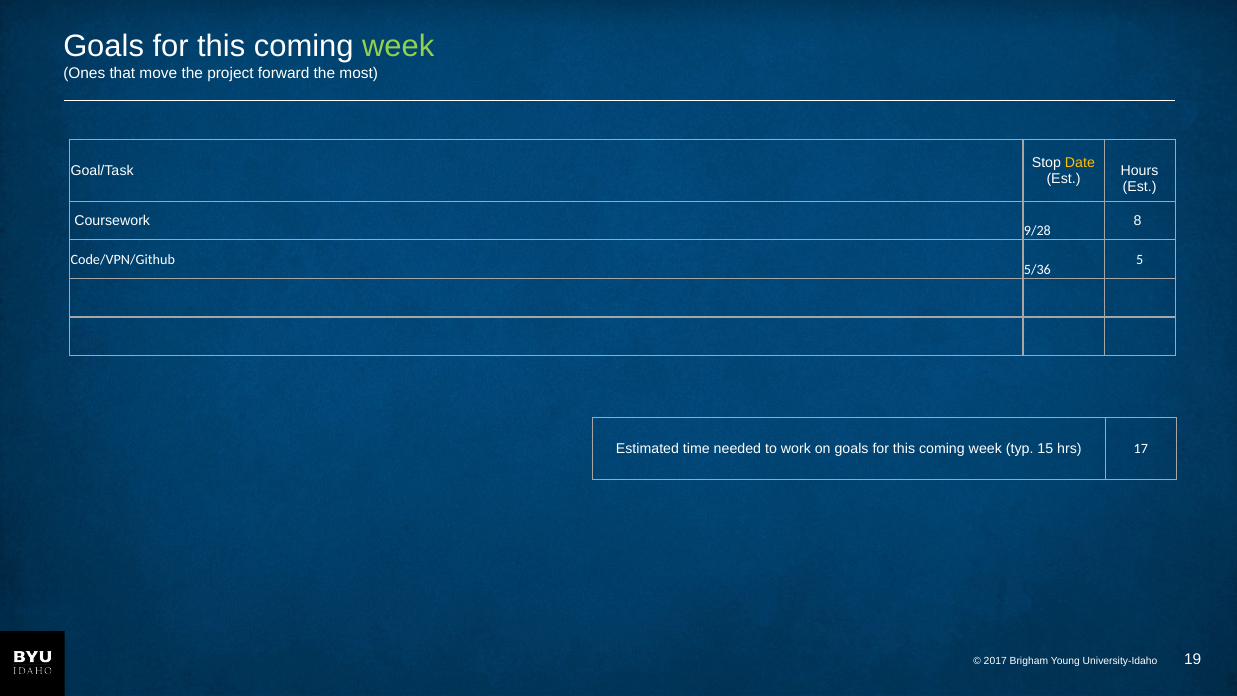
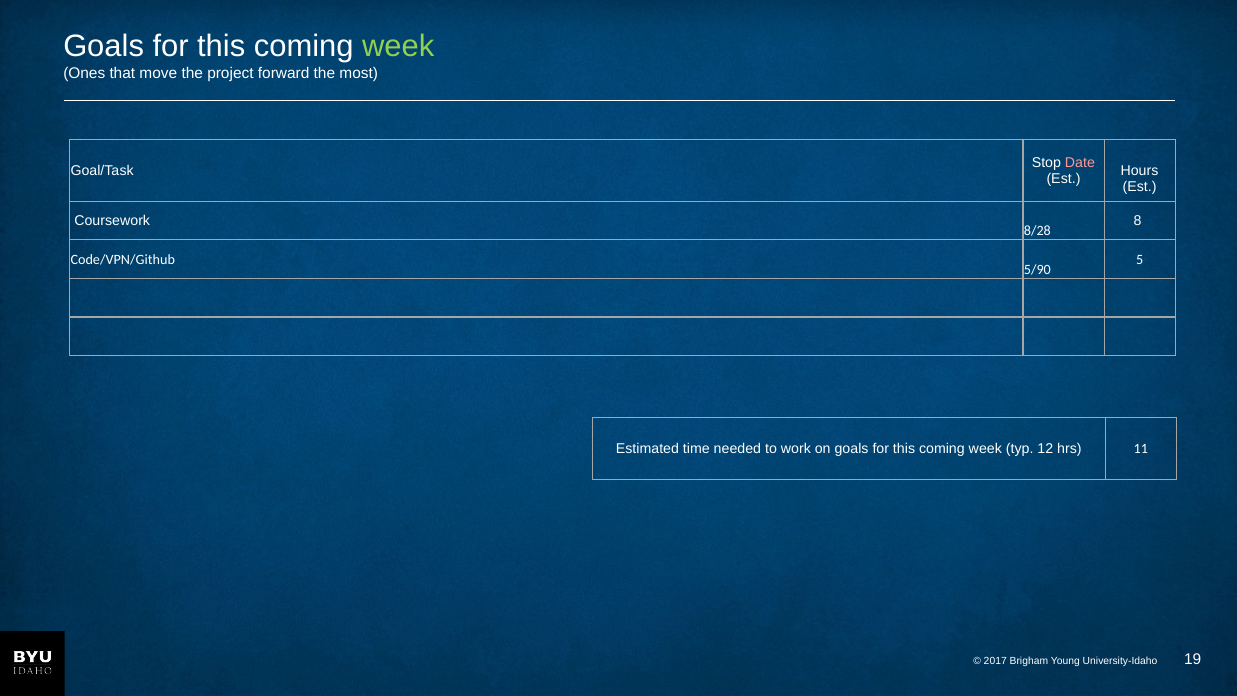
Date colour: yellow -> pink (1080, 163)
9/28: 9/28 -> 8/28 (1037, 231)
5/36: 5/36 -> 5/90 (1037, 270)
15: 15 -> 12 (1045, 449)
17: 17 -> 11 (1141, 449)
